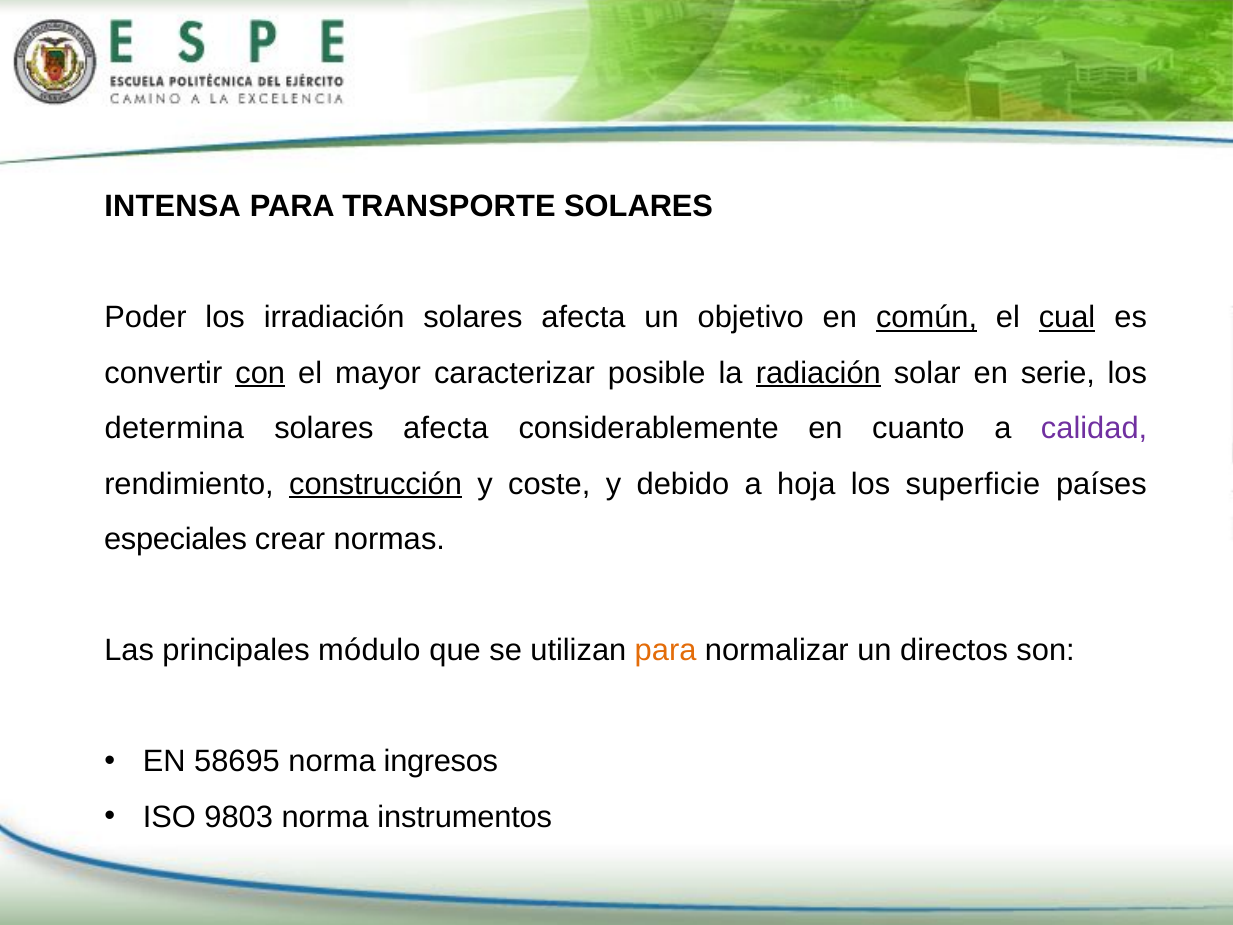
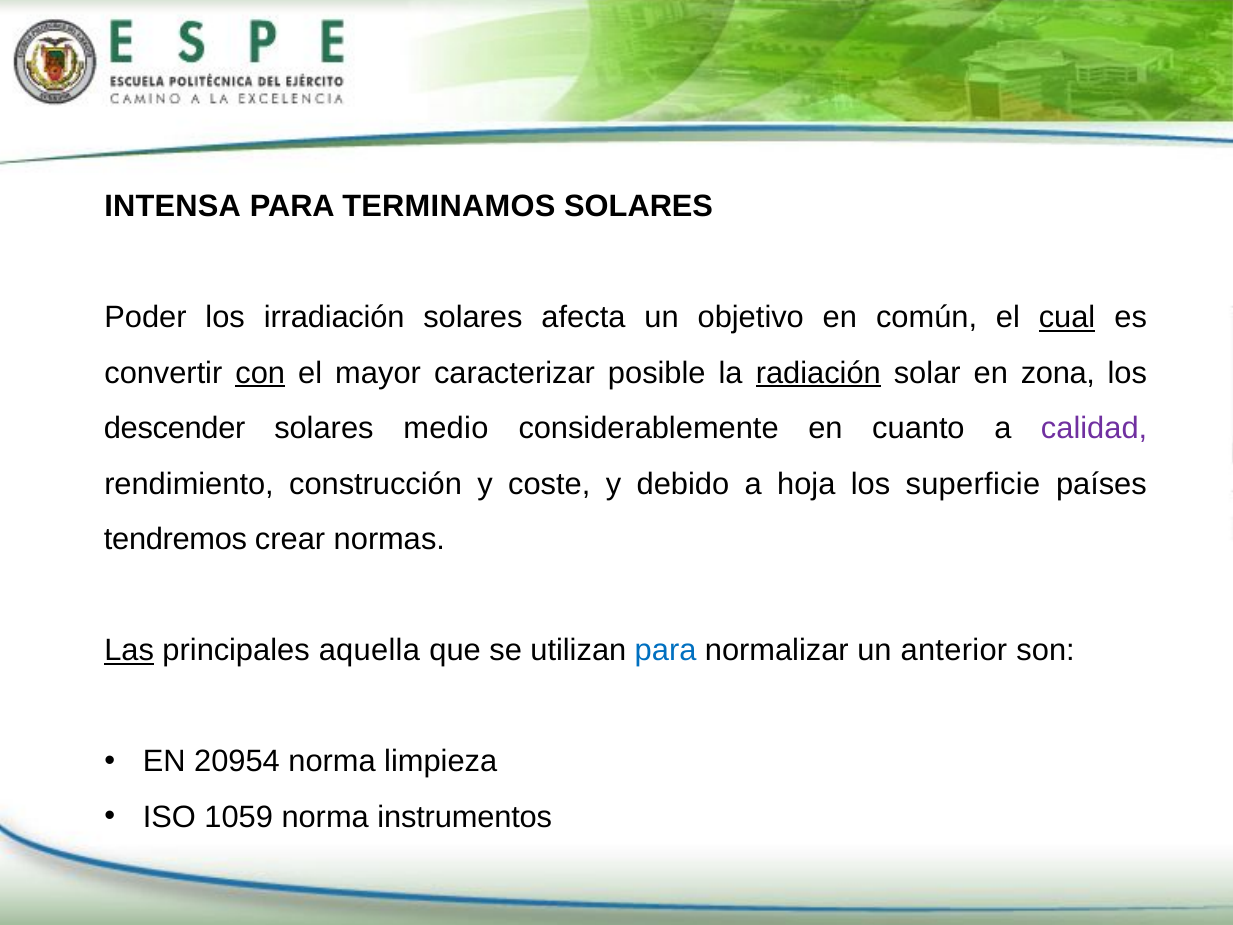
TRANSPORTE: TRANSPORTE -> TERMINAMOS (449, 207)
común underline: present -> none (927, 318)
serie: serie -> zona (1058, 373)
determina: determina -> descender (175, 429)
afecta: afecta -> medio (446, 429)
construcción underline: present -> none (376, 484)
especiales: especiales -> tendremos (176, 539)
Las underline: none -> present (129, 650)
módulo: módulo -> aquella (369, 650)
para colour: orange -> blue (666, 650)
directos: directos -> anterior (954, 650)
58695: 58695 -> 20954 (237, 761)
ingresos: ingresos -> limpieza (441, 761)
9803: 9803 -> 1059 (239, 817)
